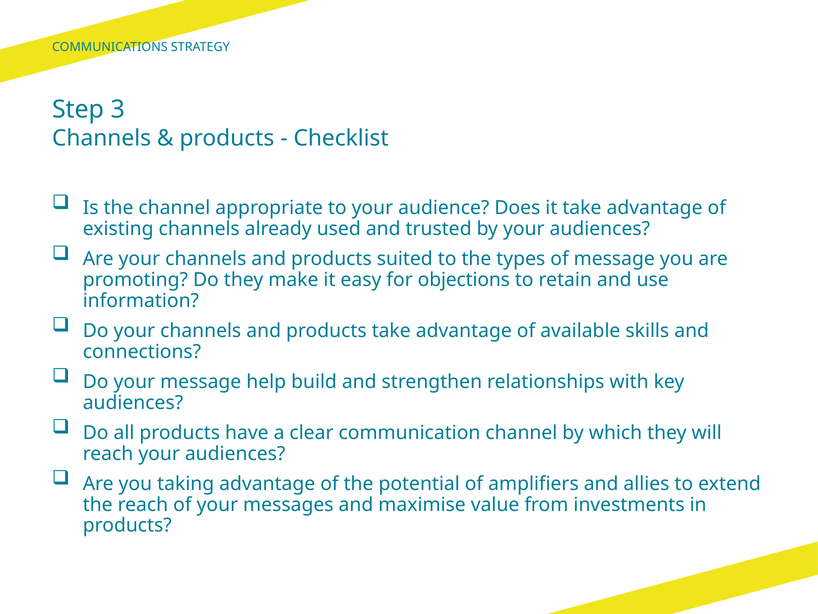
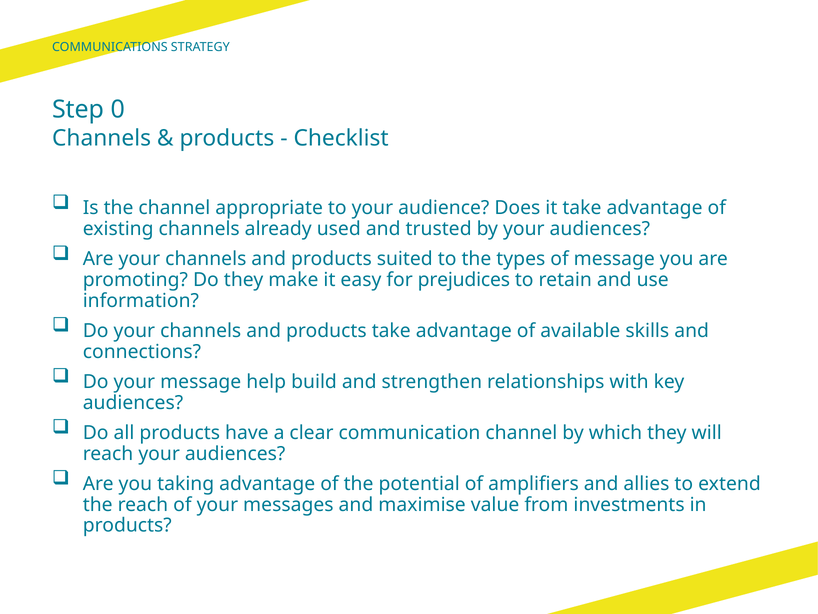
3: 3 -> 0 (118, 109)
objections: objections -> prejudices (464, 280)
